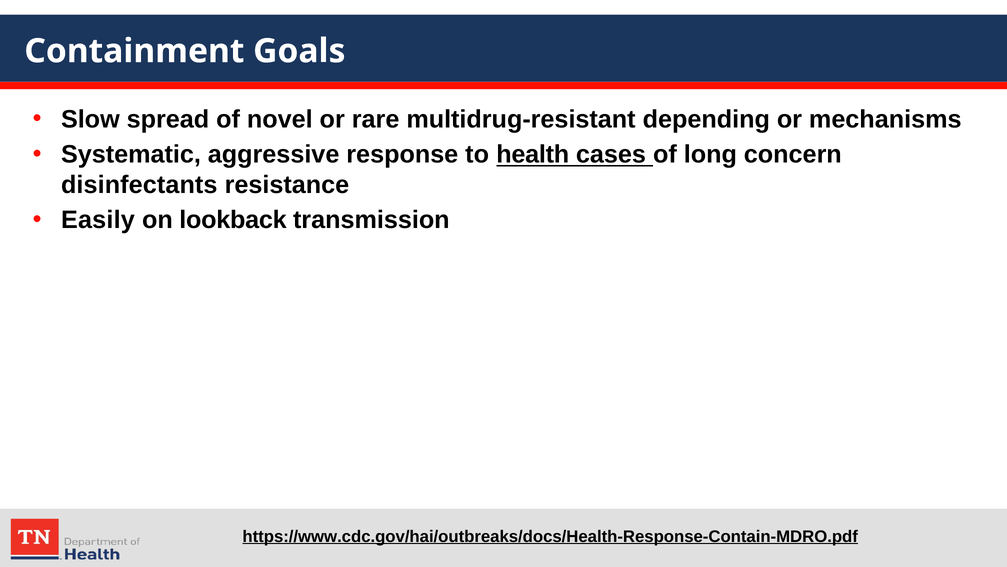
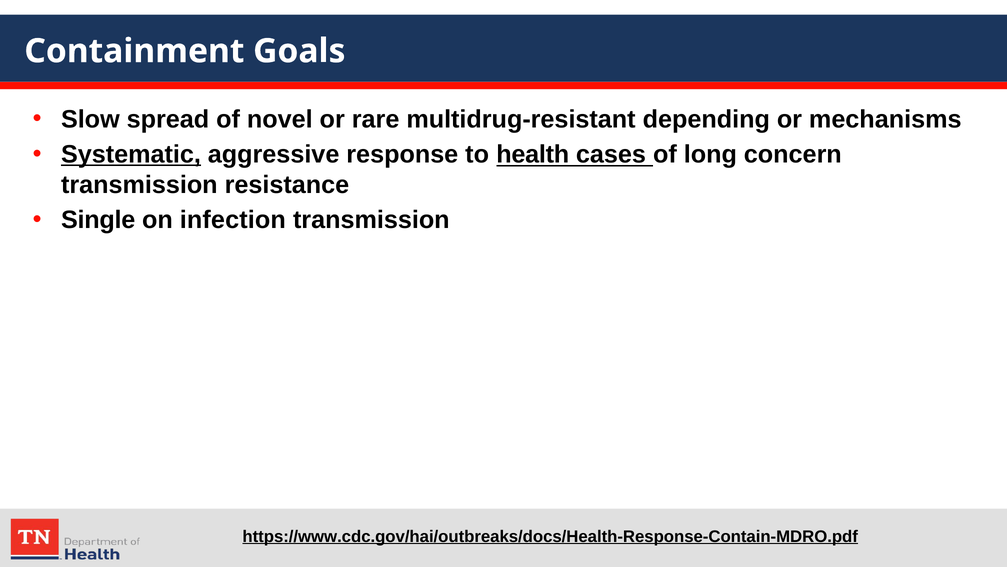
Systematic underline: none -> present (131, 155)
disinfectants: disinfectants -> transmission (139, 185)
Easily: Easily -> Single (98, 220)
lookback: lookback -> infection (233, 220)
